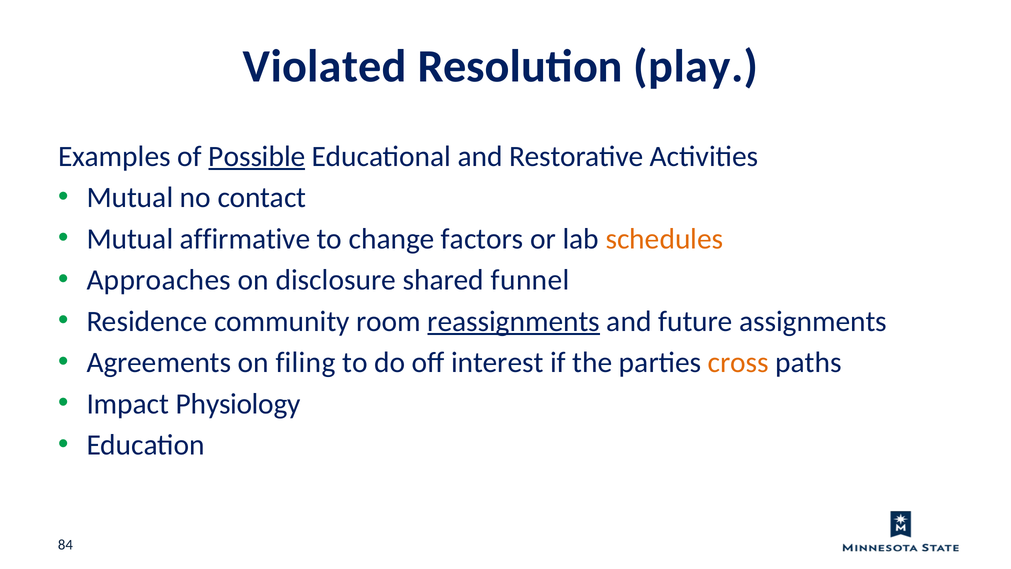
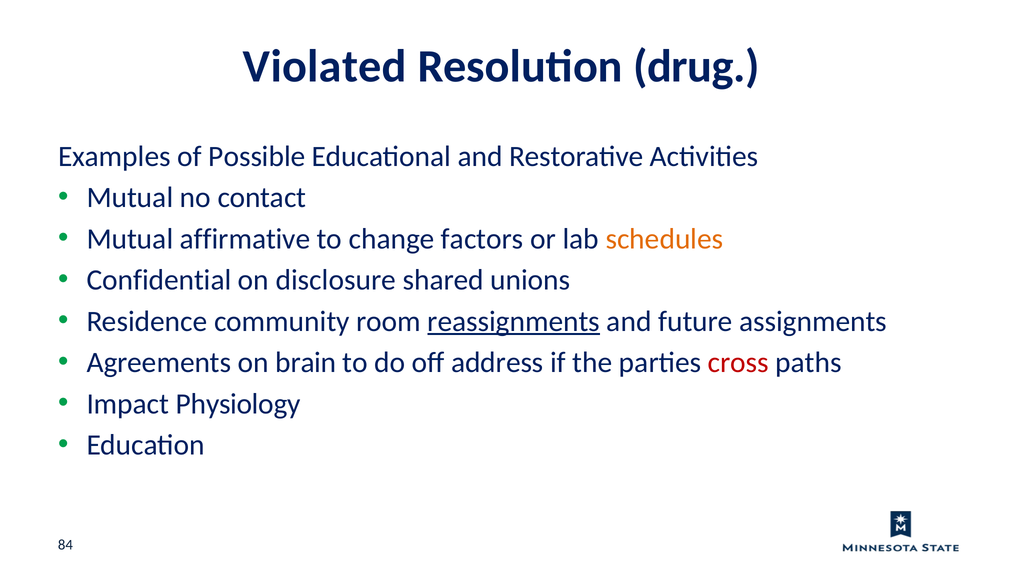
play: play -> drug (696, 66)
Possible underline: present -> none (257, 156)
Approaches: Approaches -> Confidential (159, 280)
funnel: funnel -> unions (530, 280)
filing: filing -> brain (306, 362)
interest: interest -> address (497, 362)
cross colour: orange -> red (738, 362)
